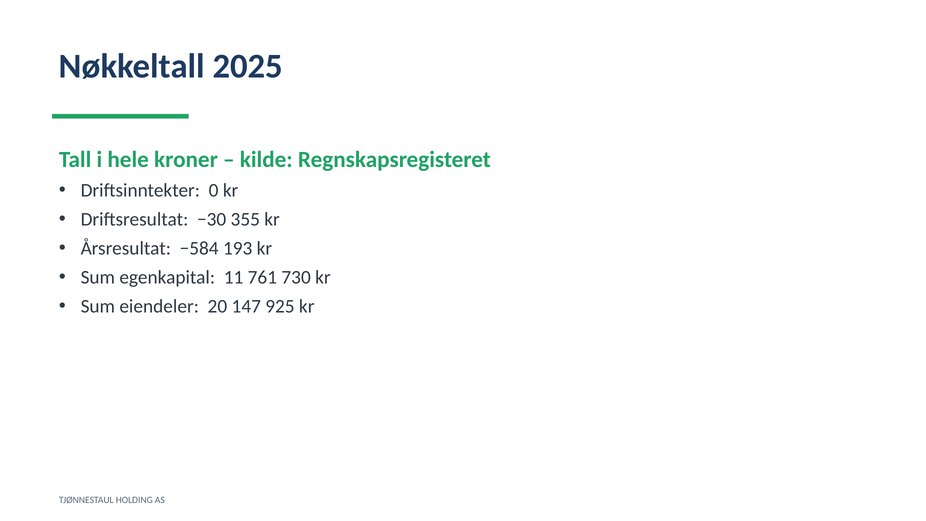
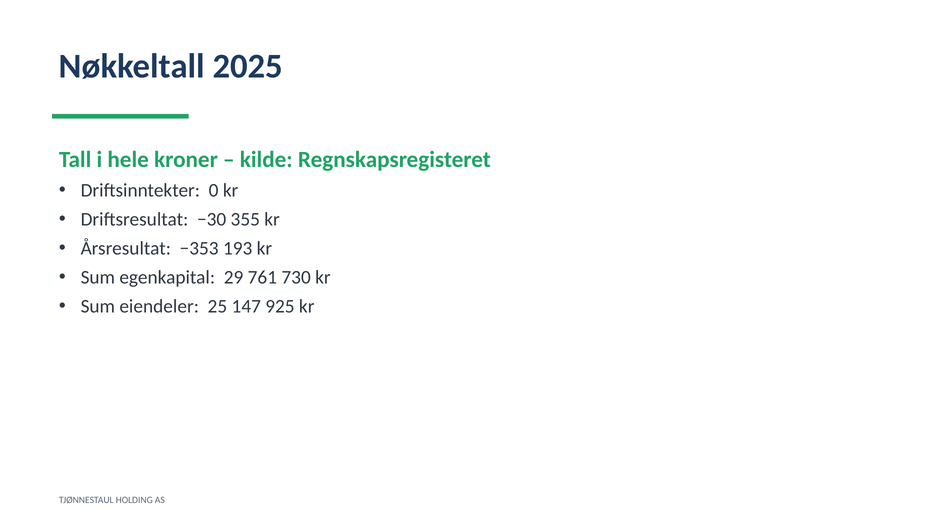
−584: −584 -> −353 (199, 248)
11: 11 -> 29 (234, 277)
20: 20 -> 25 (217, 306)
